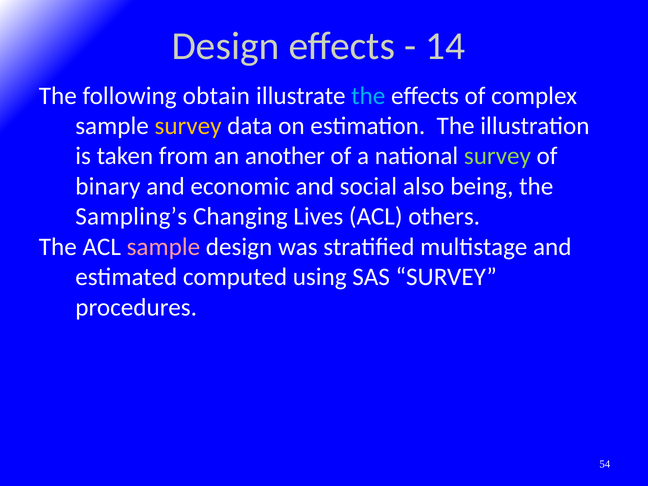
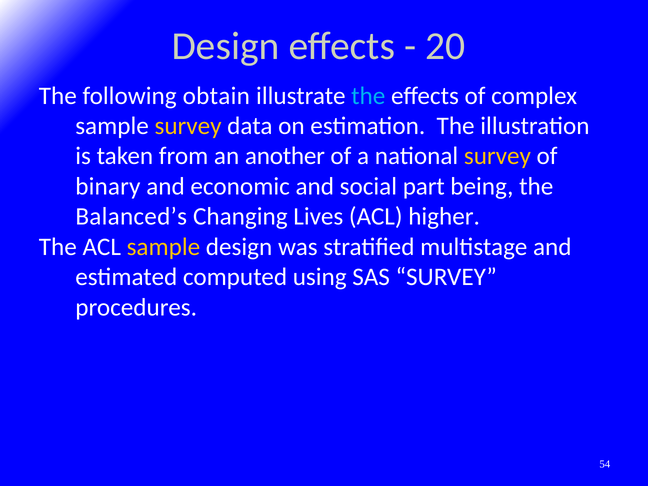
14: 14 -> 20 (445, 46)
survey colour: light green -> yellow (497, 156)
also: also -> part (424, 186)
Sampling’s: Sampling’s -> Balanced’s (131, 217)
others: others -> higher (444, 217)
sample colour: pink -> yellow (163, 247)
